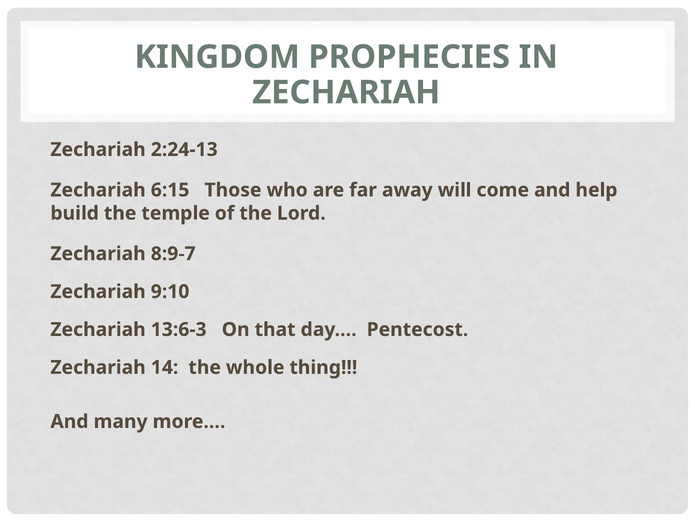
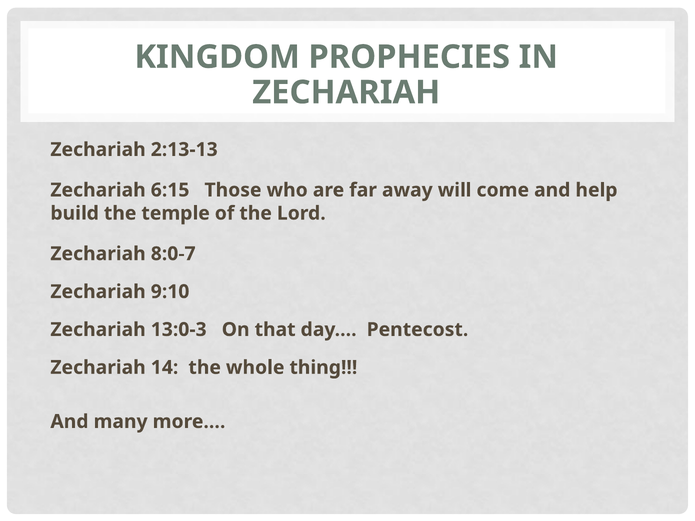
2:24-13: 2:24-13 -> 2:13-13 (184, 150)
8:9-7: 8:9-7 -> 8:0-7 (173, 254)
13:6-3: 13:6-3 -> 13:0-3 (179, 330)
